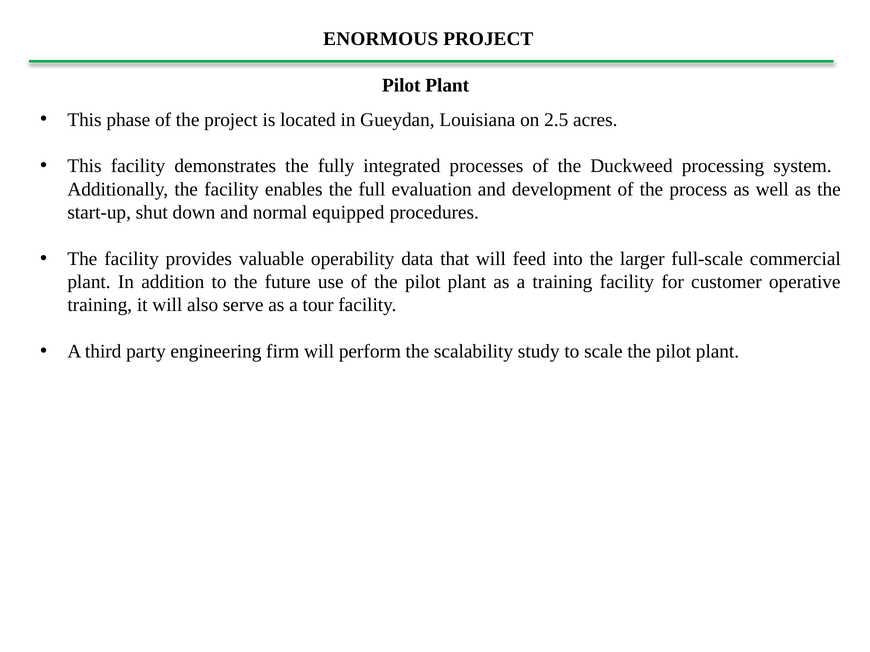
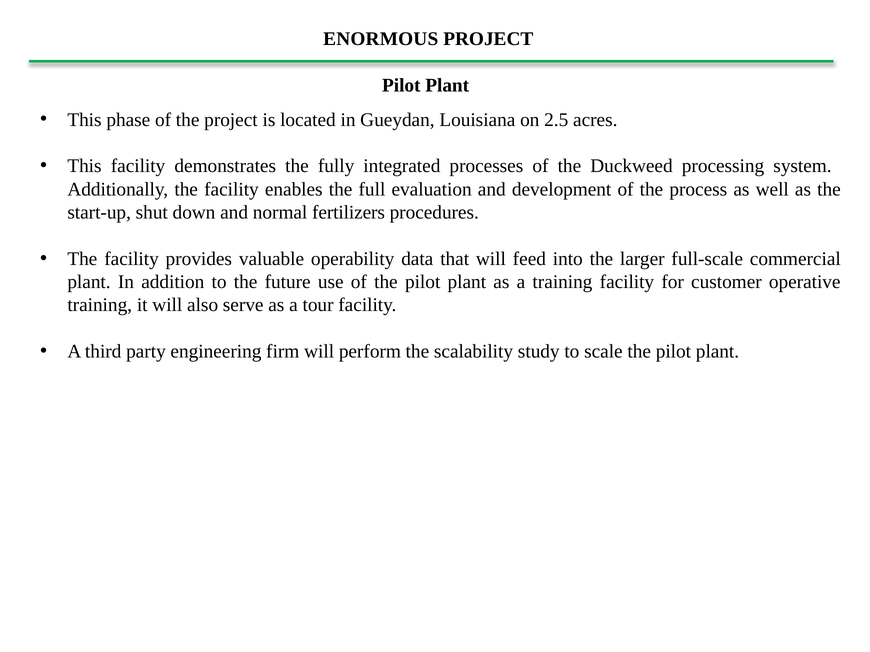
equipped: equipped -> fertilizers (349, 213)
